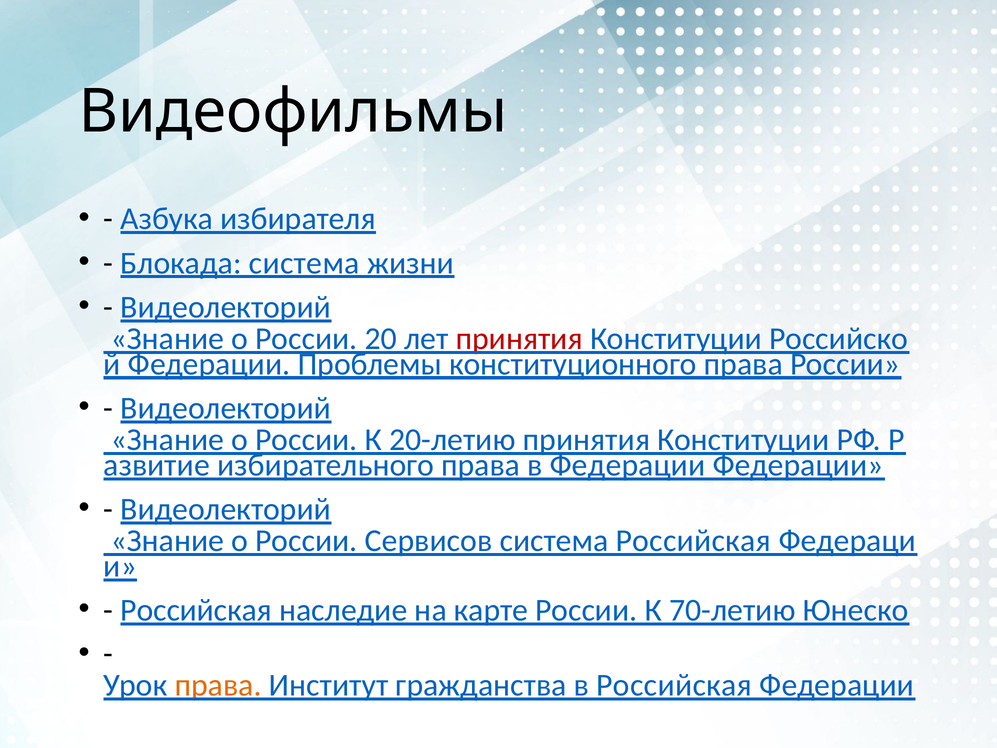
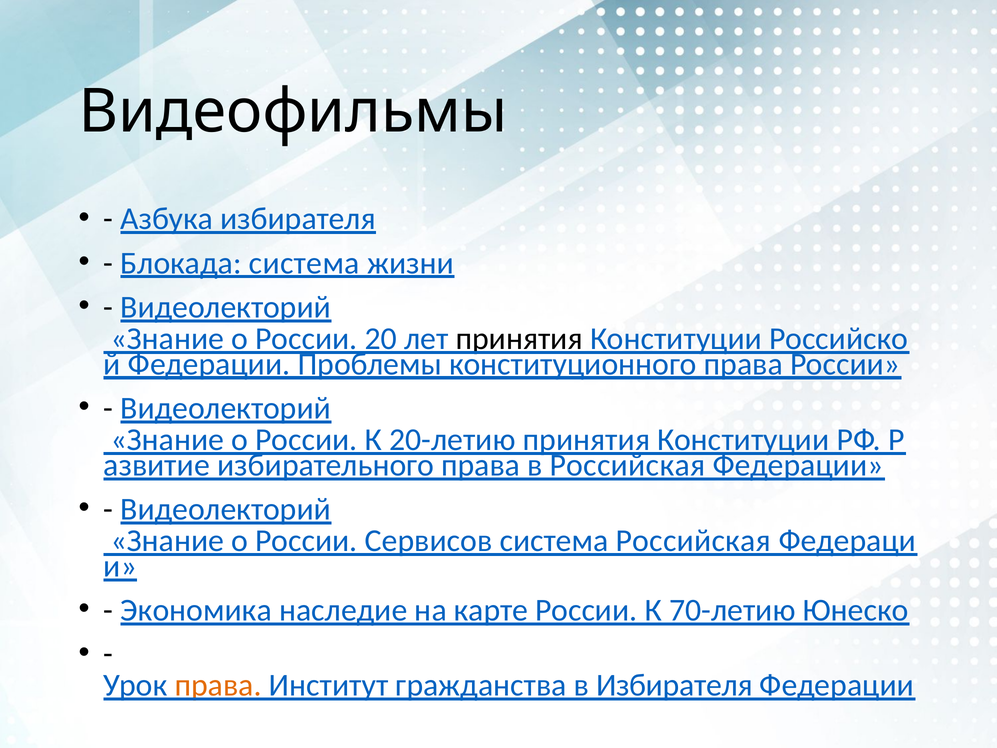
принятия colour: red -> black (519, 339)
в Федерации: Федерации -> Российская (627, 465)
Российская: Российская -> Экономика (196, 610)
в Российская: Российская -> Избирателя (674, 685)
